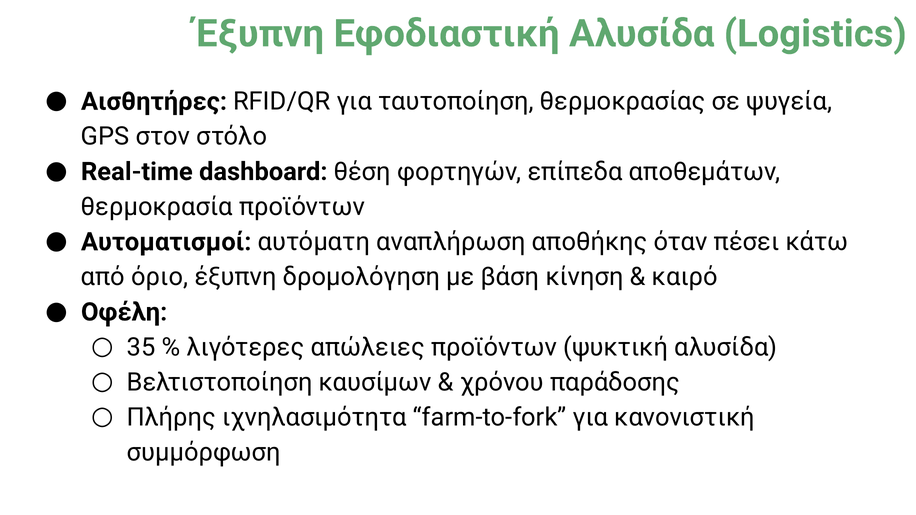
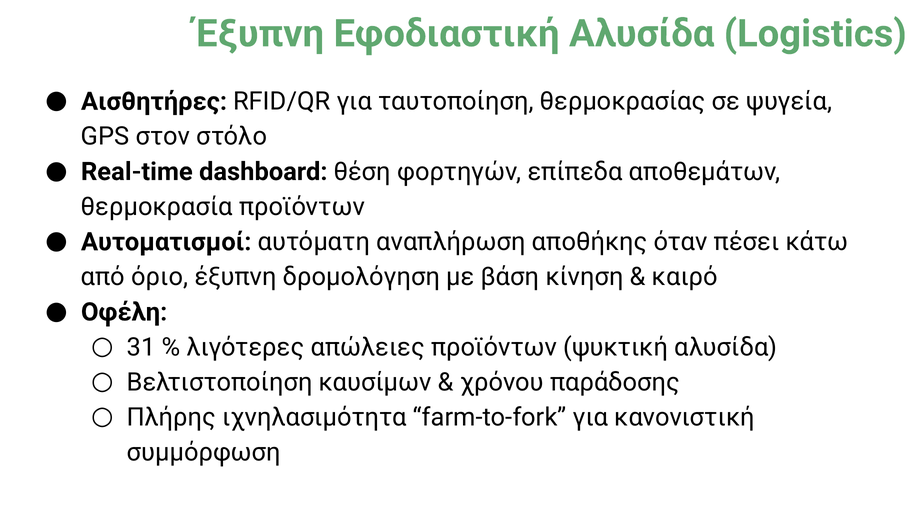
35: 35 -> 31 (141, 347)
